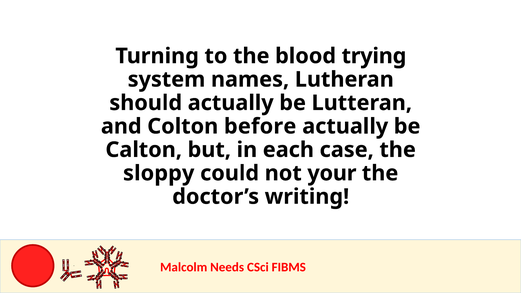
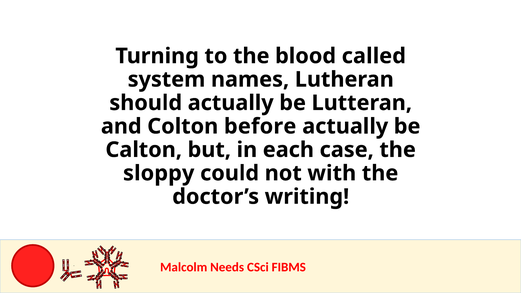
trying: trying -> called (374, 56)
your: your -> with (332, 173)
